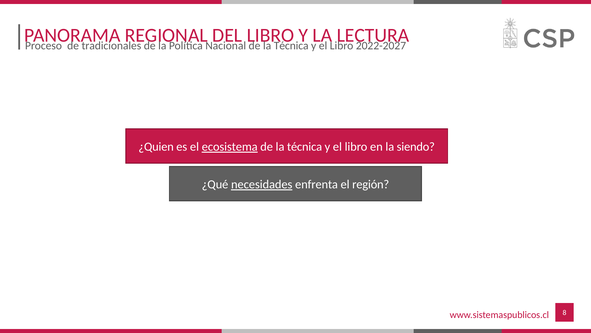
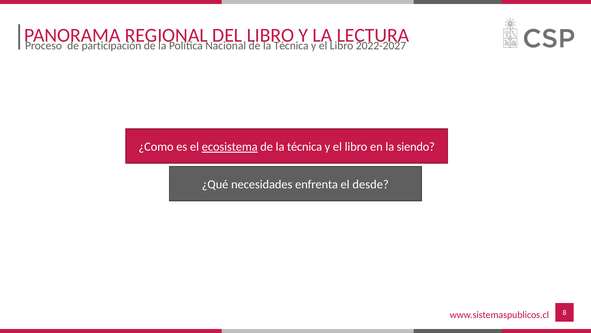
tradicionales: tradicionales -> participación (111, 46)
¿Quien: ¿Quien -> ¿Como (156, 147)
necesidades underline: present -> none (262, 184)
región: región -> desde (371, 184)
